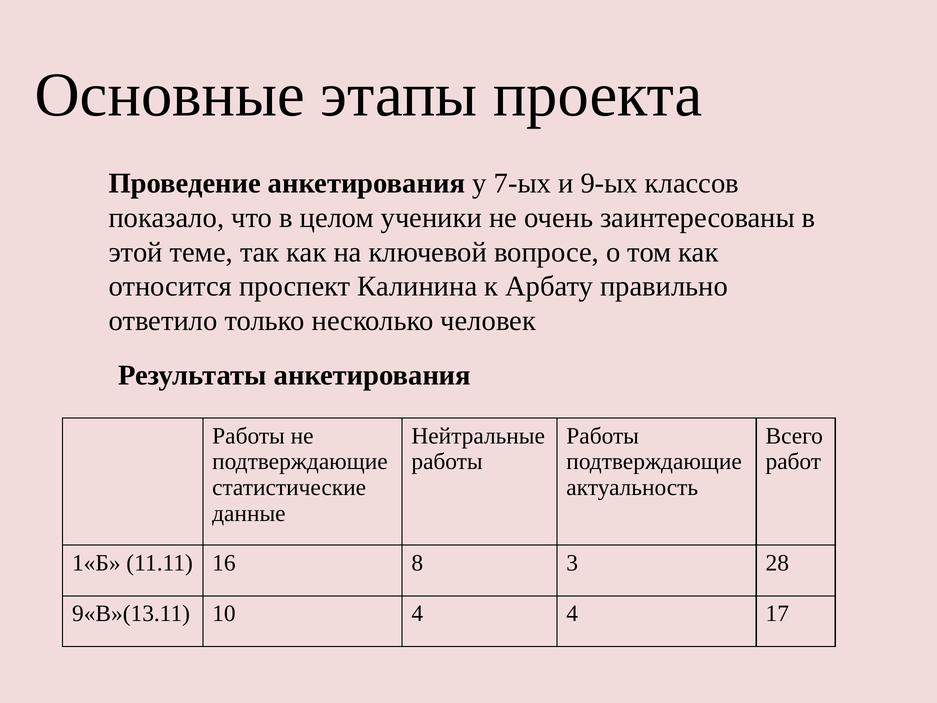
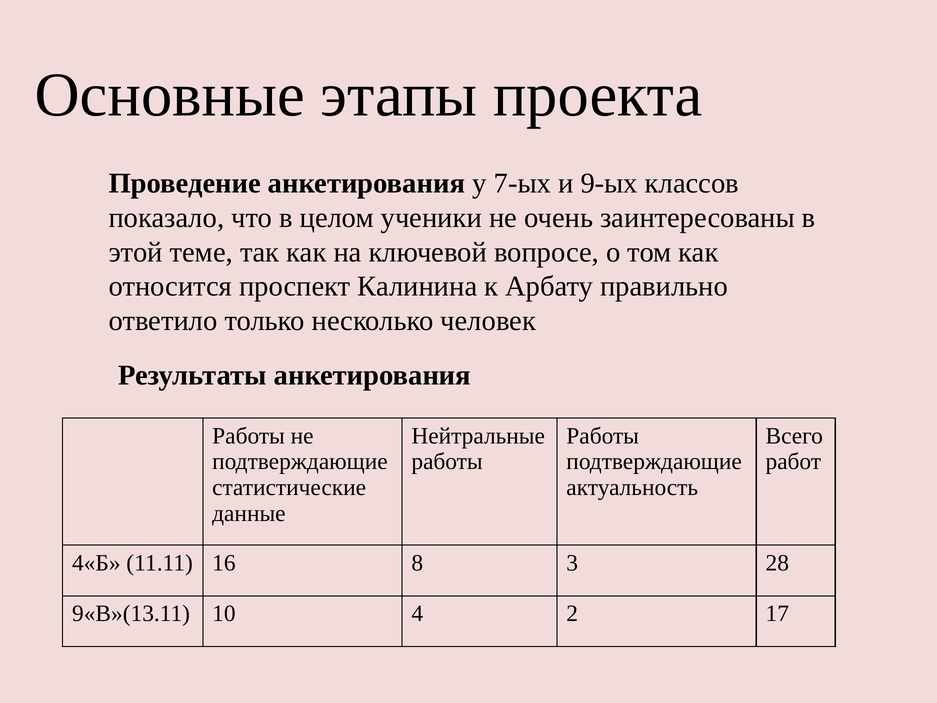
1«Б: 1«Б -> 4«Б (96, 563)
4 4: 4 -> 2 (572, 613)
